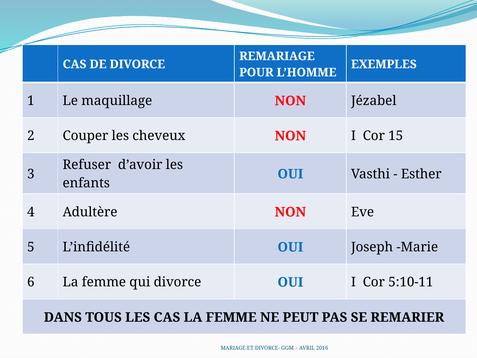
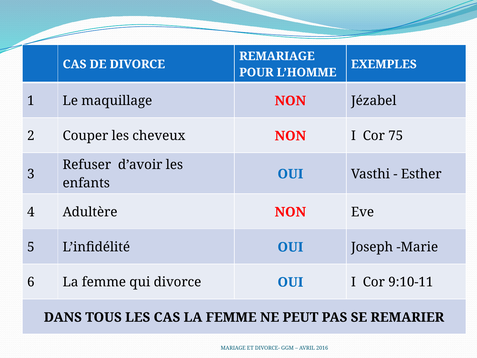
15: 15 -> 75 (396, 136)
5:10-11: 5:10-11 -> 9:10-11 (411, 282)
